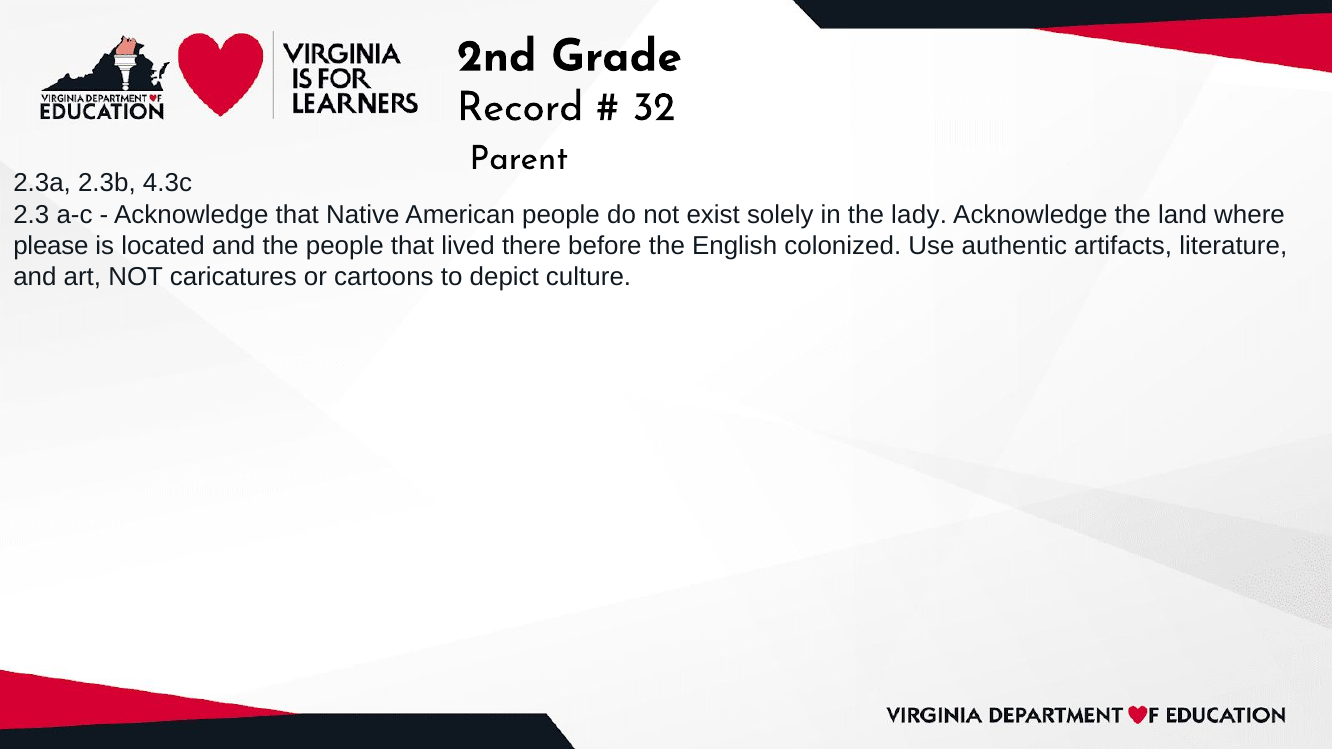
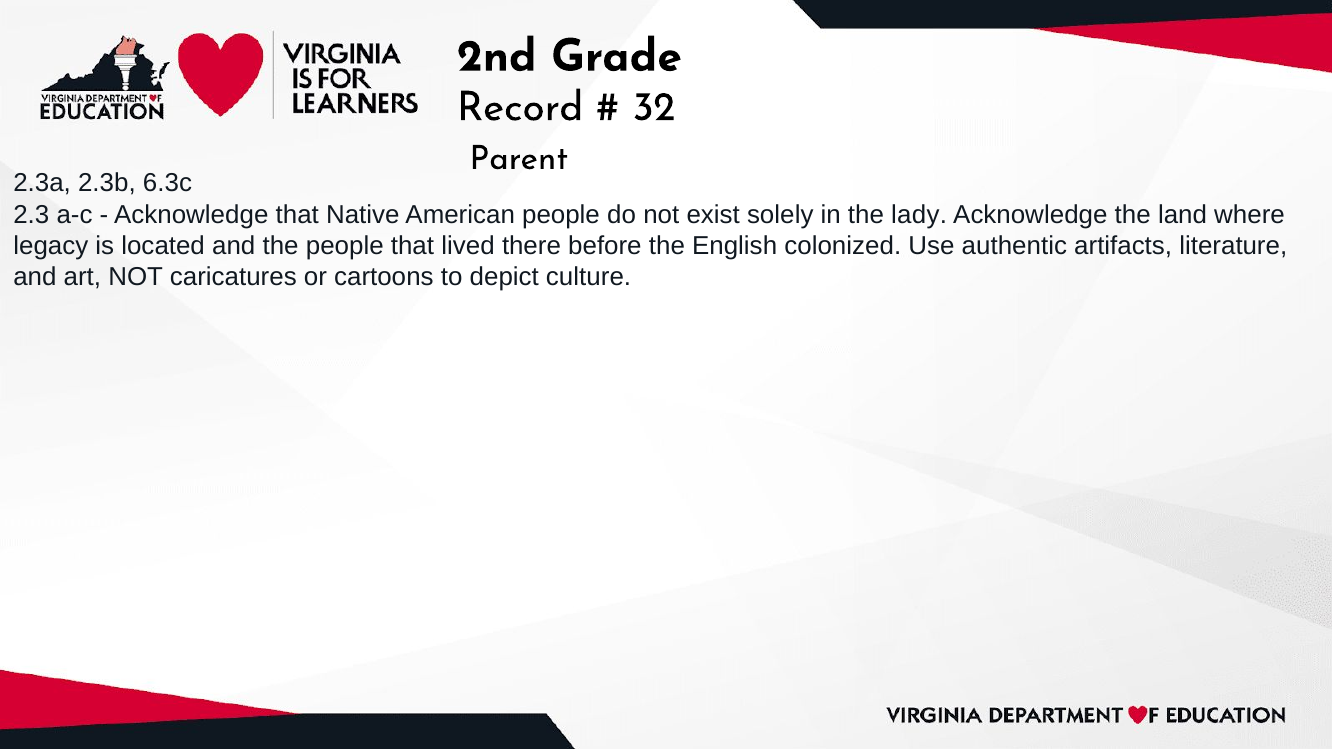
4.3c: 4.3c -> 6.3c (167, 183)
please: please -> legacy (51, 246)
